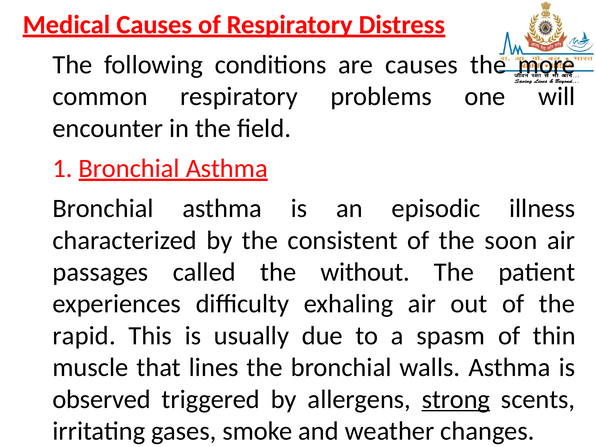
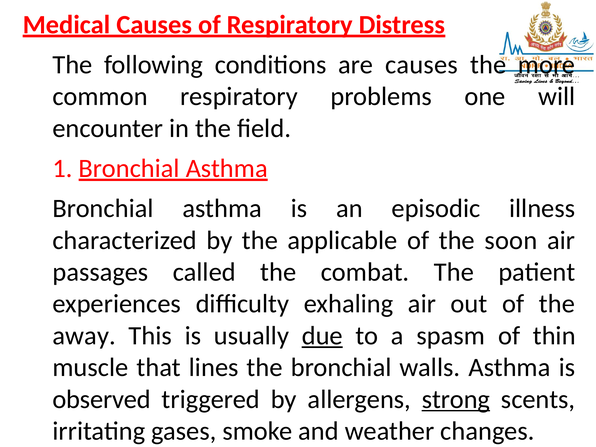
consistent: consistent -> applicable (343, 240)
without: without -> combat (365, 272)
rapid: rapid -> away (84, 336)
due underline: none -> present (322, 336)
